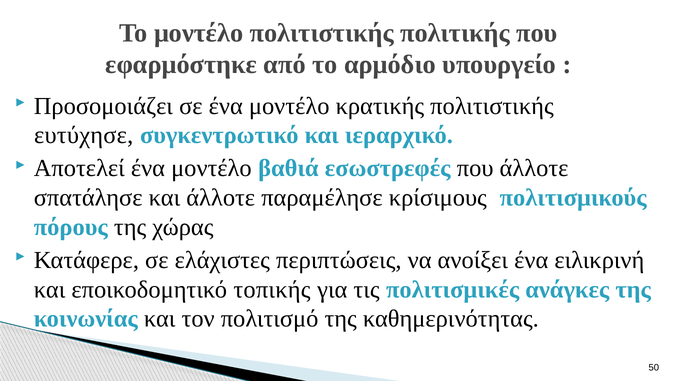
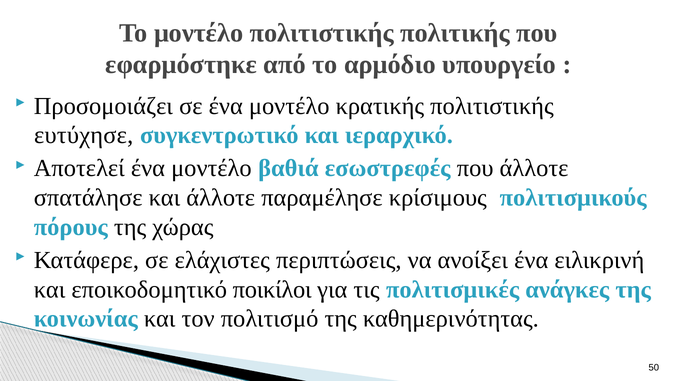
τοπικής: τοπικής -> ποικίλοι (272, 289)
